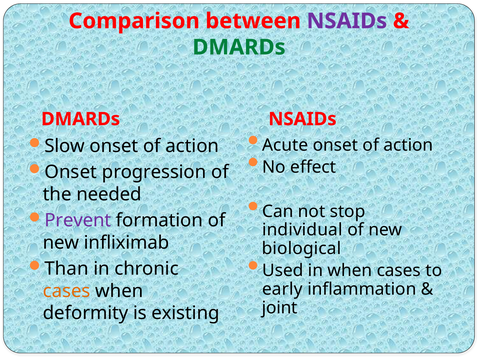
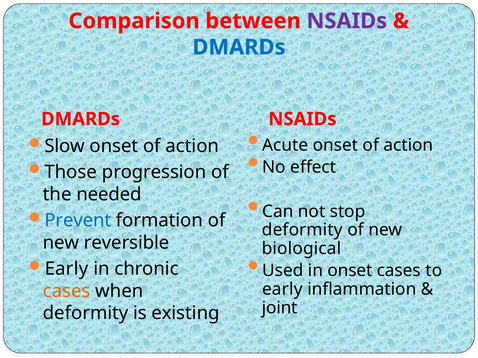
DMARDs colour: green -> blue (239, 47)
Onset: Onset -> Those (71, 172)
Prevent colour: purple -> blue (78, 221)
individual: individual -> deformity (302, 230)
infliximab: infliximab -> reversible (127, 243)
Than: Than -> Early (66, 269)
in when: when -> onset (350, 271)
